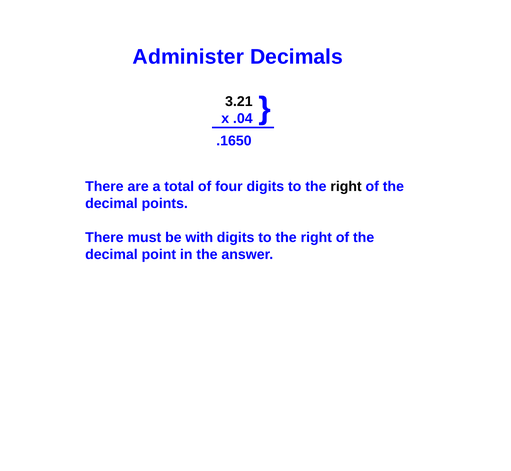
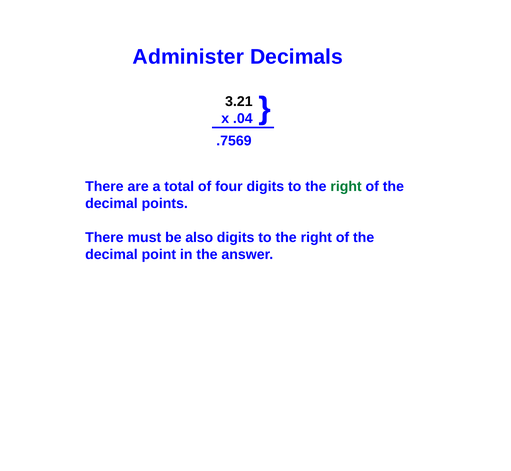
.1650: .1650 -> .7569 (234, 141)
right colour: black -> green (346, 186)
with: with -> also (199, 237)
